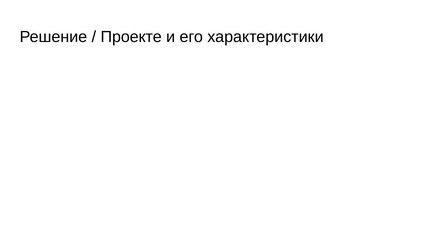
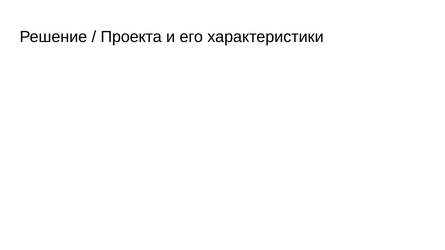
Проекте: Проекте -> Проекта (131, 37)
